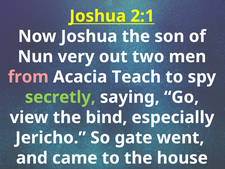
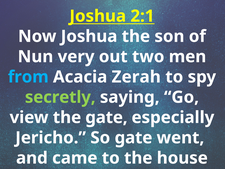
from colour: pink -> light blue (28, 77)
Teach: Teach -> Zerah (136, 77)
the bind: bind -> gate (106, 117)
